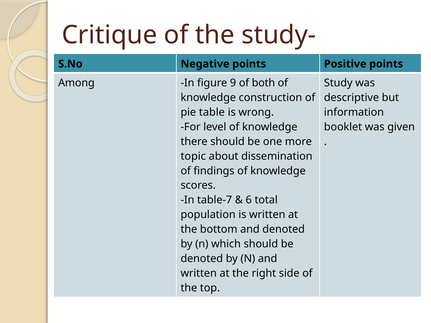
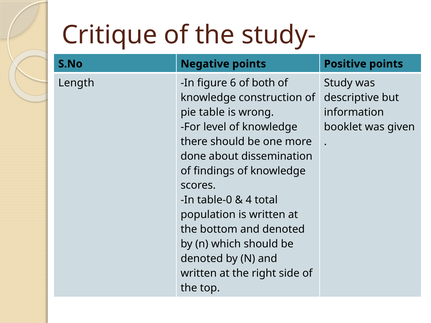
Among: Among -> Length (76, 83)
9: 9 -> 6 (233, 83)
topic: topic -> done (193, 156)
table-7: table-7 -> table-0 (215, 200)
6: 6 -> 4 (249, 200)
